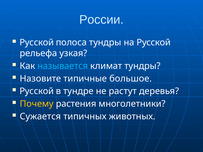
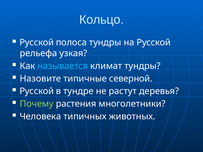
России: России -> Кольцо (102, 20)
большое: большое -> северной (131, 79)
Почему colour: yellow -> light green (37, 104)
Сужается: Сужается -> Человека (40, 117)
